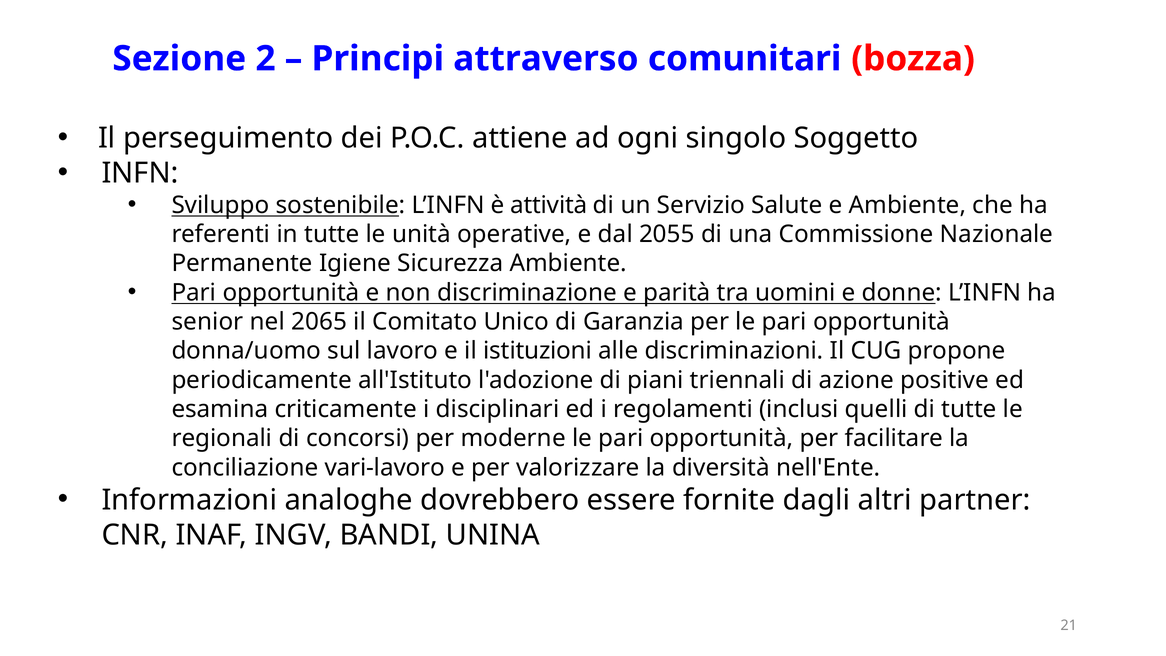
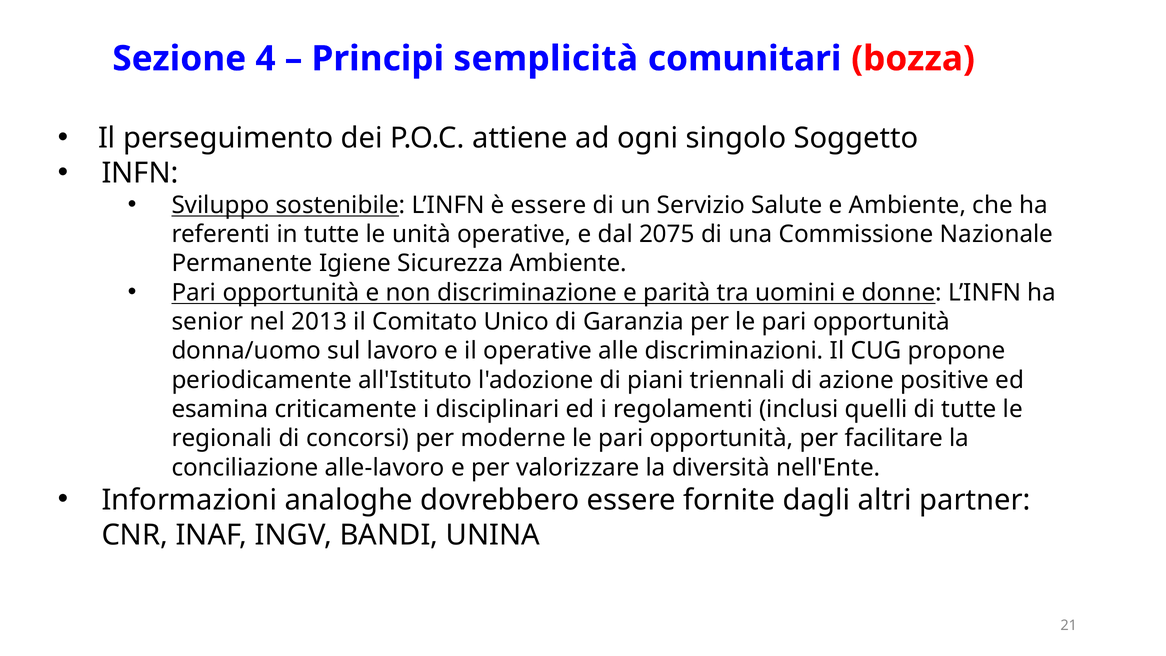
2: 2 -> 4 (266, 59)
attraverso: attraverso -> semplicità (546, 59)
è attività: attività -> essere (549, 205)
2055: 2055 -> 2075 (667, 234)
2065: 2065 -> 2013 (319, 322)
il istituzioni: istituzioni -> operative (538, 351)
vari-lavoro: vari-lavoro -> alle-lavoro (385, 467)
